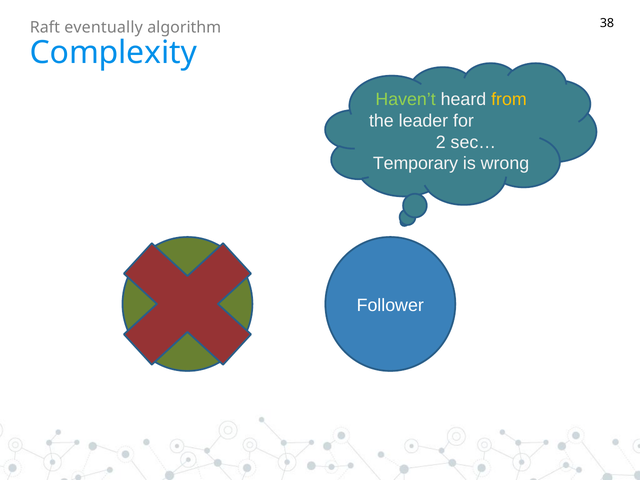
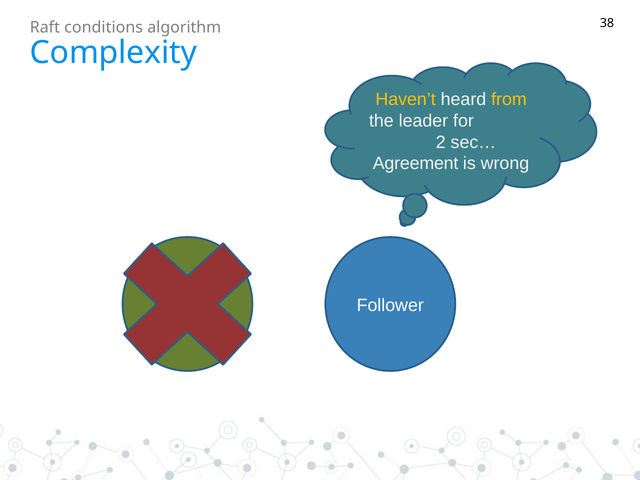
eventually: eventually -> conditions (104, 28)
Haven’t colour: light green -> yellow (406, 100)
Temporary: Temporary -> Agreement (416, 164)
